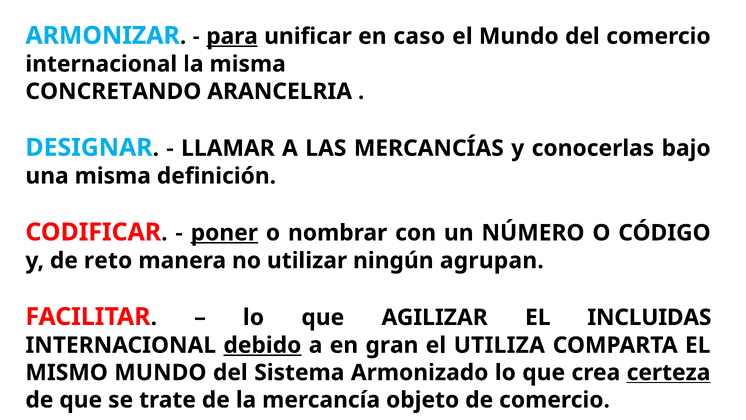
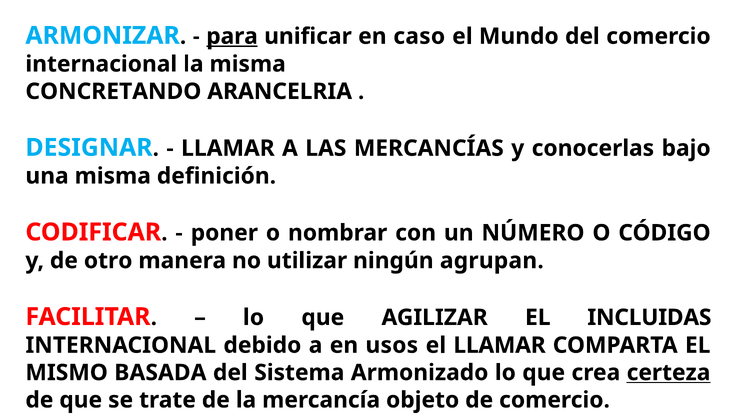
poner underline: present -> none (224, 233)
reto: reto -> otro (108, 260)
debido underline: present -> none (262, 345)
gran: gran -> usos (392, 345)
el UTILIZA: UTILIZA -> LLAMAR (500, 345)
MISMO MUNDO: MUNDO -> BASADA (160, 372)
